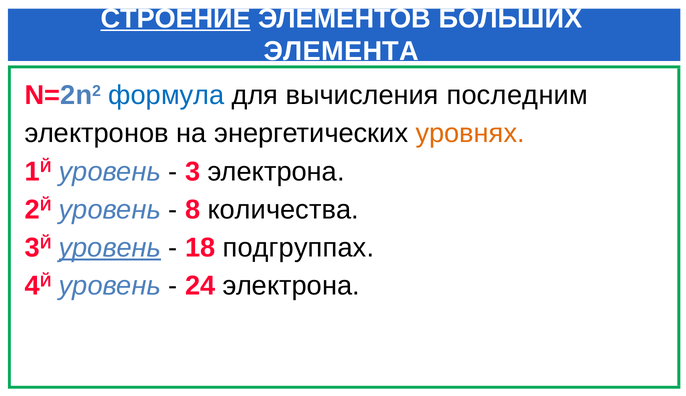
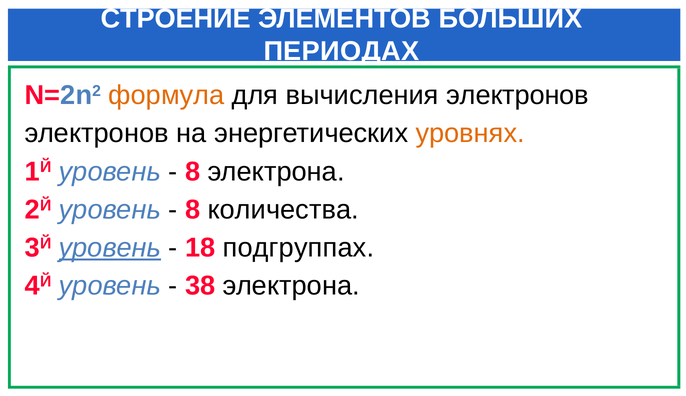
СТРОЕНИЕ underline: present -> none (176, 19)
ЭЛЕМЕНТА: ЭЛЕМЕНТА -> ПЕРИОДАХ (341, 51)
формула colour: blue -> orange (166, 95)
вычисления последним: последним -> электронов (518, 95)
3: 3 -> 8 (193, 172)
24: 24 -> 38 (200, 286)
